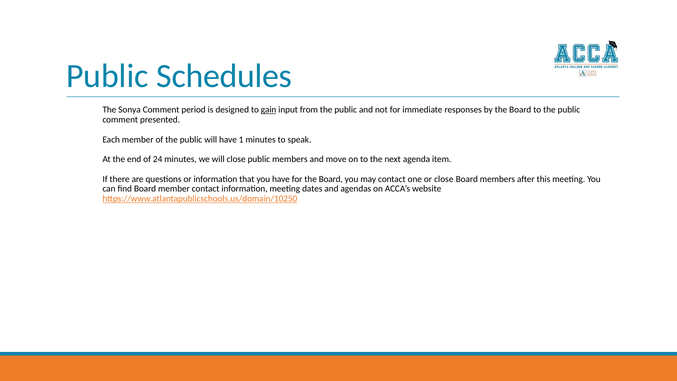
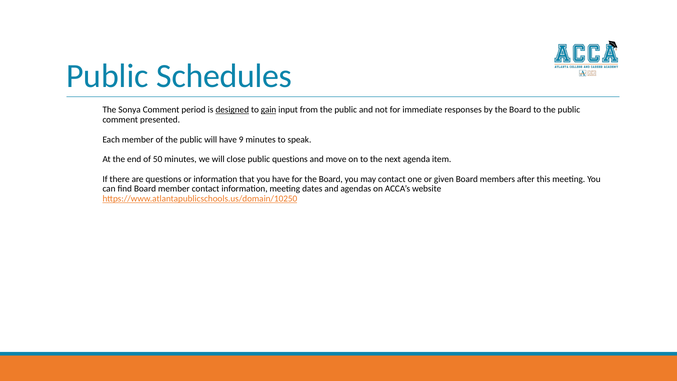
designed underline: none -> present (232, 110)
1: 1 -> 9 (241, 139)
24: 24 -> 50 (158, 159)
public members: members -> questions (290, 159)
or close: close -> given (444, 179)
